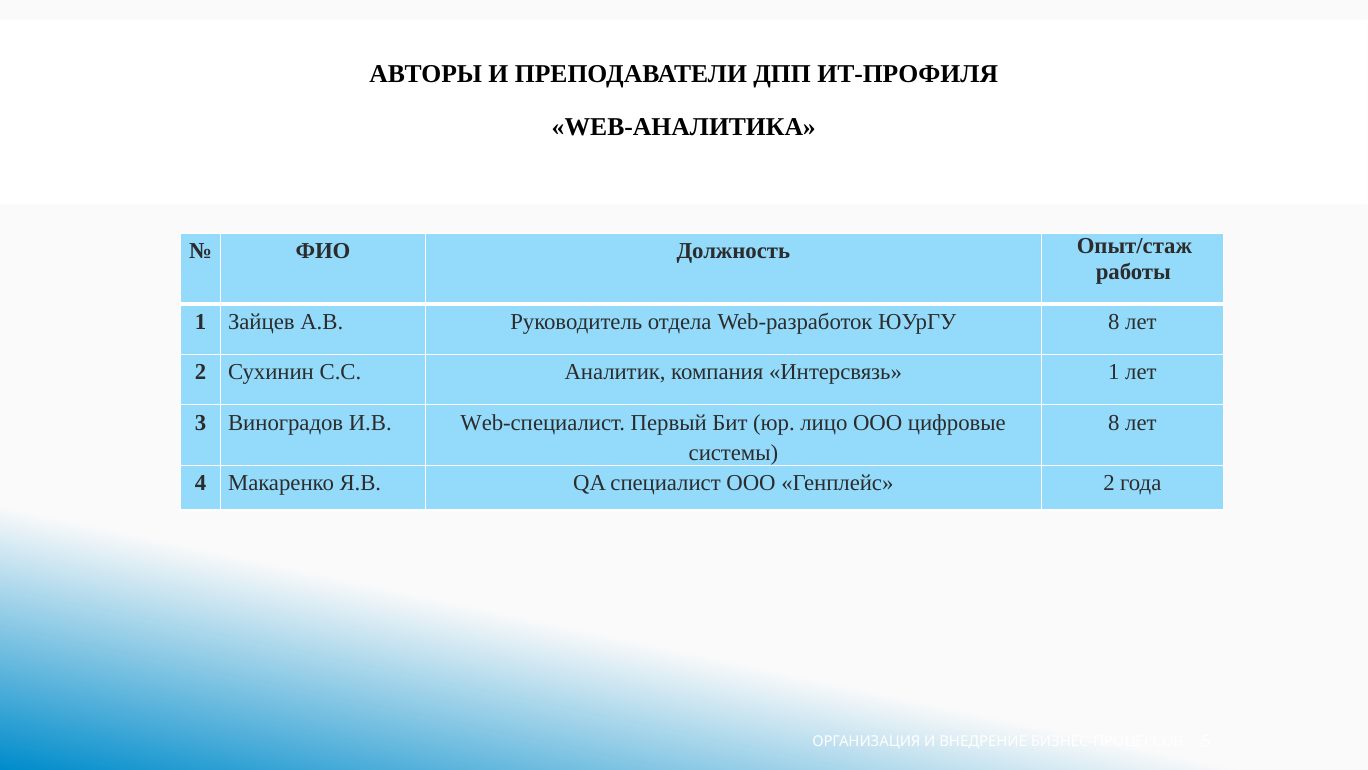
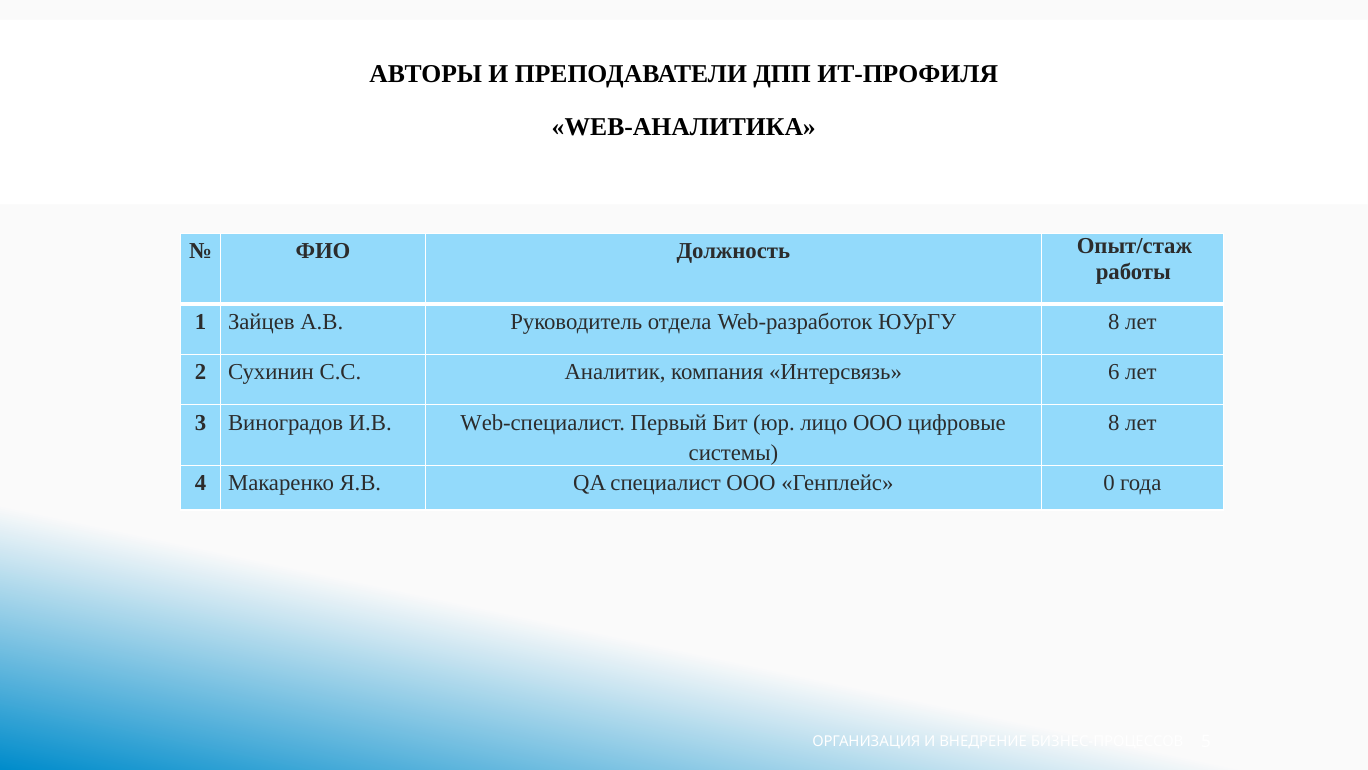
Интерсвязь 1: 1 -> 6 (1114, 372)
Генплейс 2: 2 -> 0 (1109, 483)
